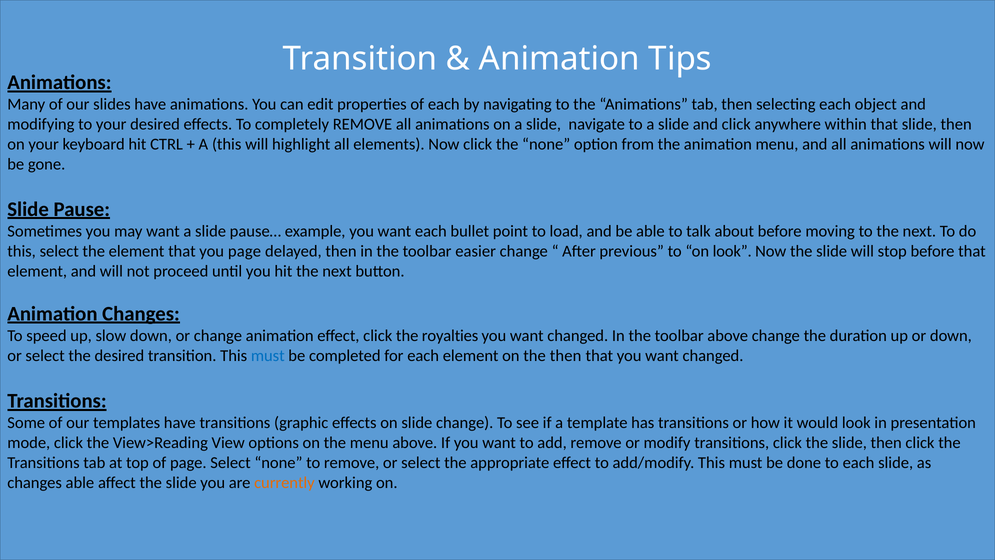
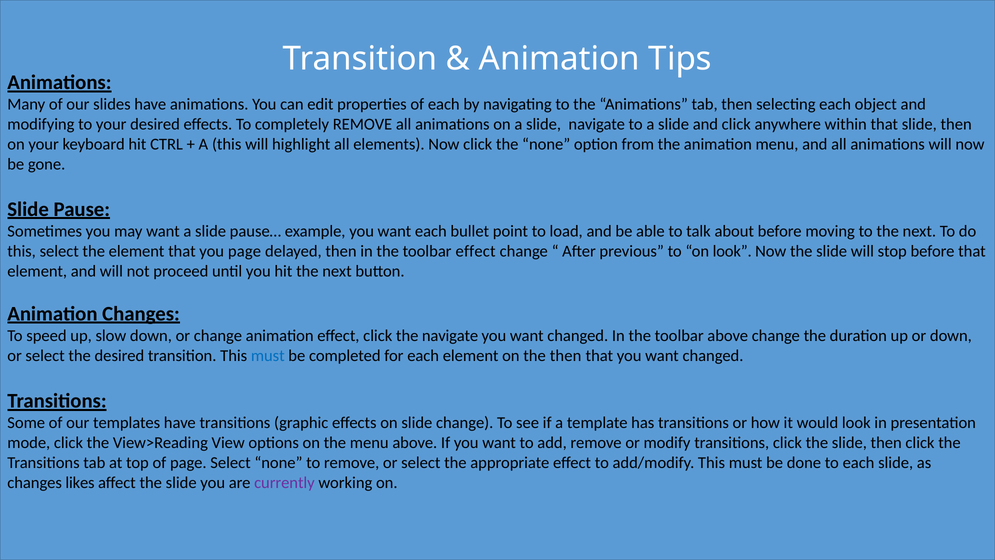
toolbar easier: easier -> effect (476, 251)
the royalties: royalties -> navigate (450, 336)
changes able: able -> likes (80, 482)
currently colour: orange -> purple (284, 482)
